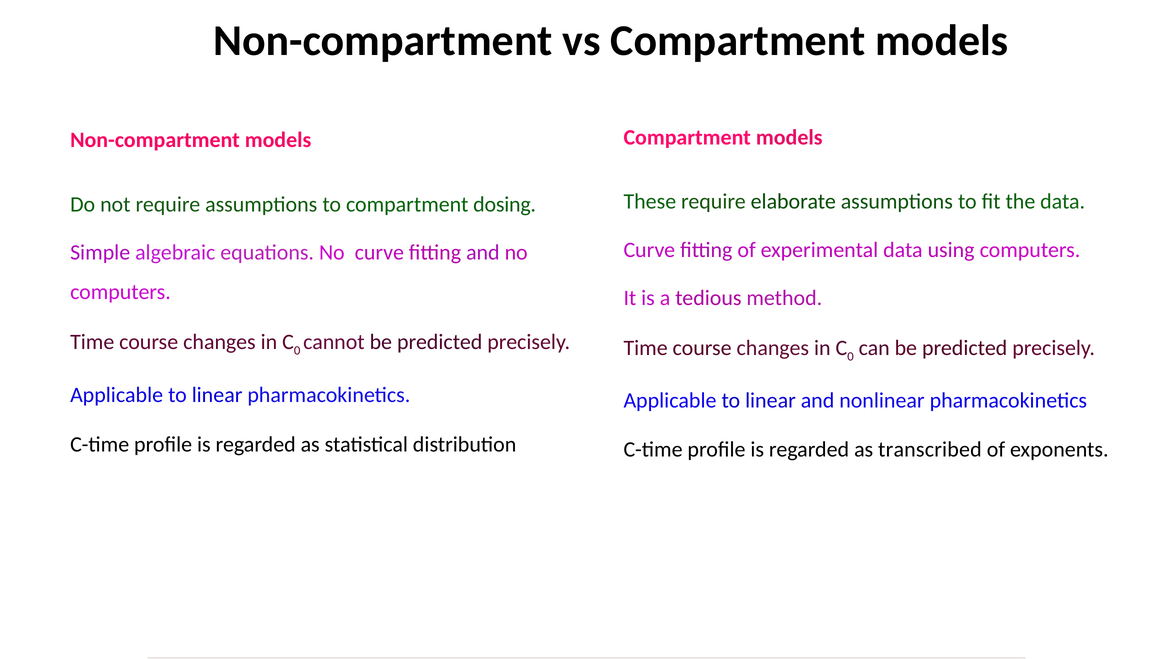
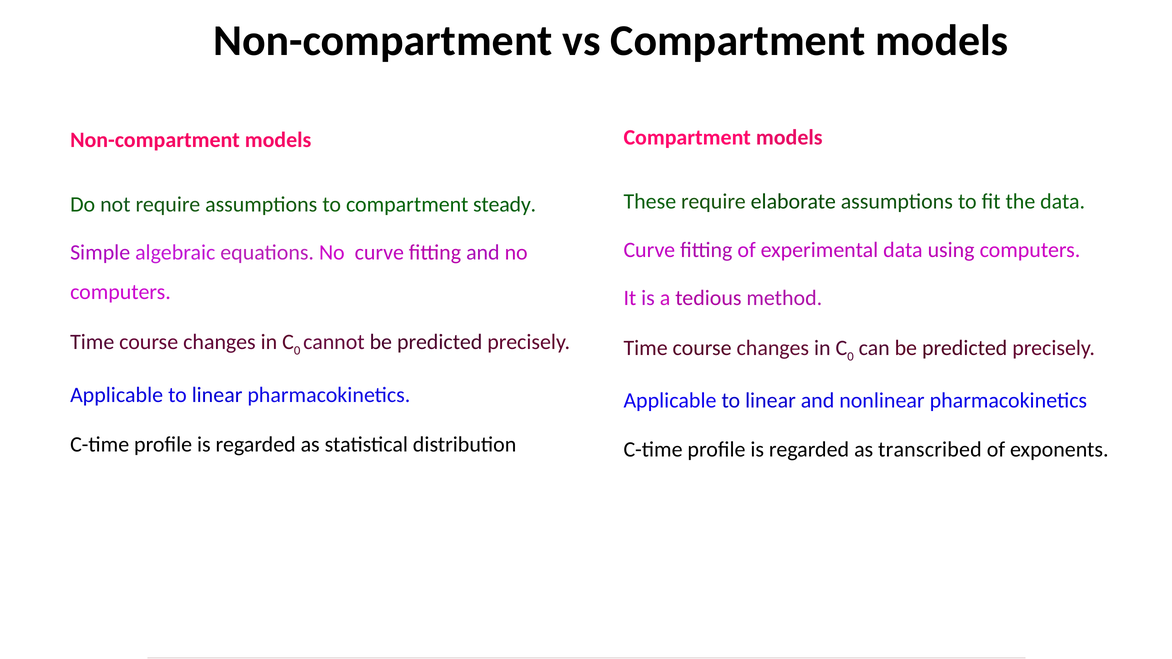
dosing: dosing -> steady (505, 204)
